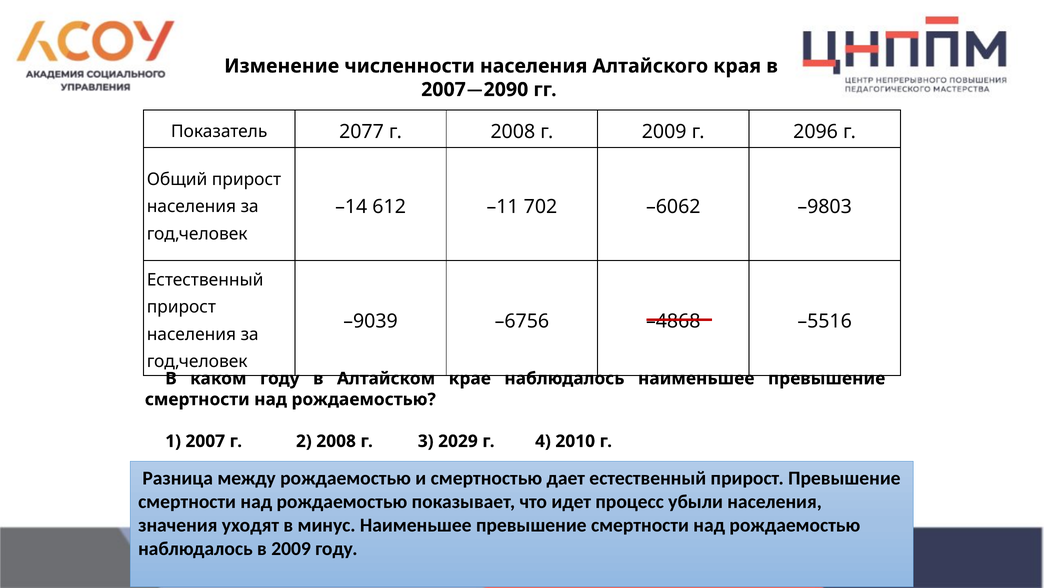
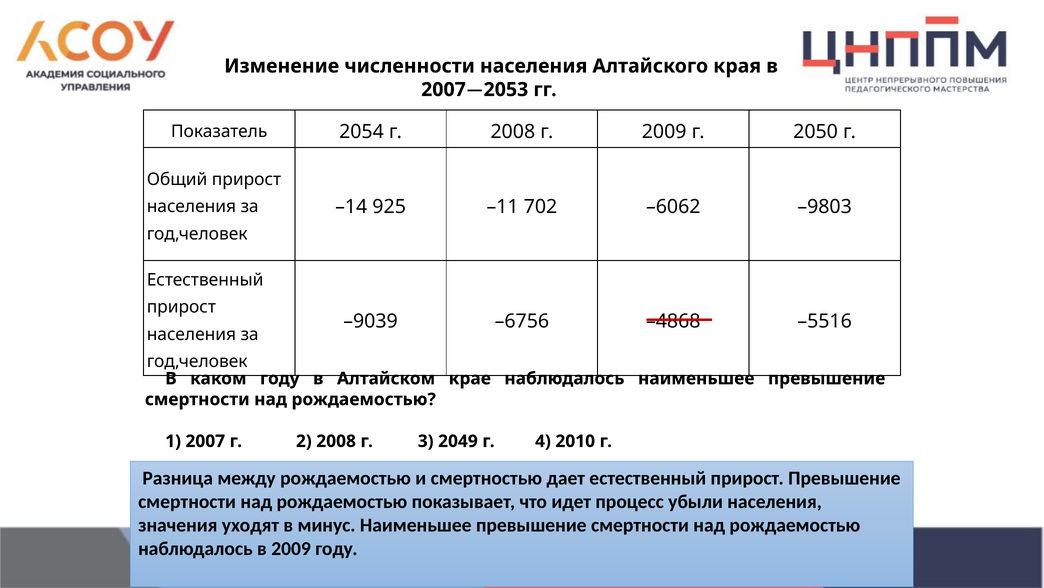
2090: 2090 -> 2053 (506, 90)
2077: 2077 -> 2054 (362, 132)
2096: 2096 -> 2050 (816, 132)
612: 612 -> 925 (389, 207)
2029: 2029 -> 2049 (458, 441)
